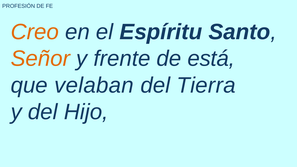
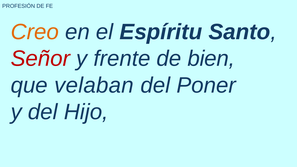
Señor colour: orange -> red (40, 59)
está: está -> bien (211, 59)
Tierra: Tierra -> Poner (206, 85)
